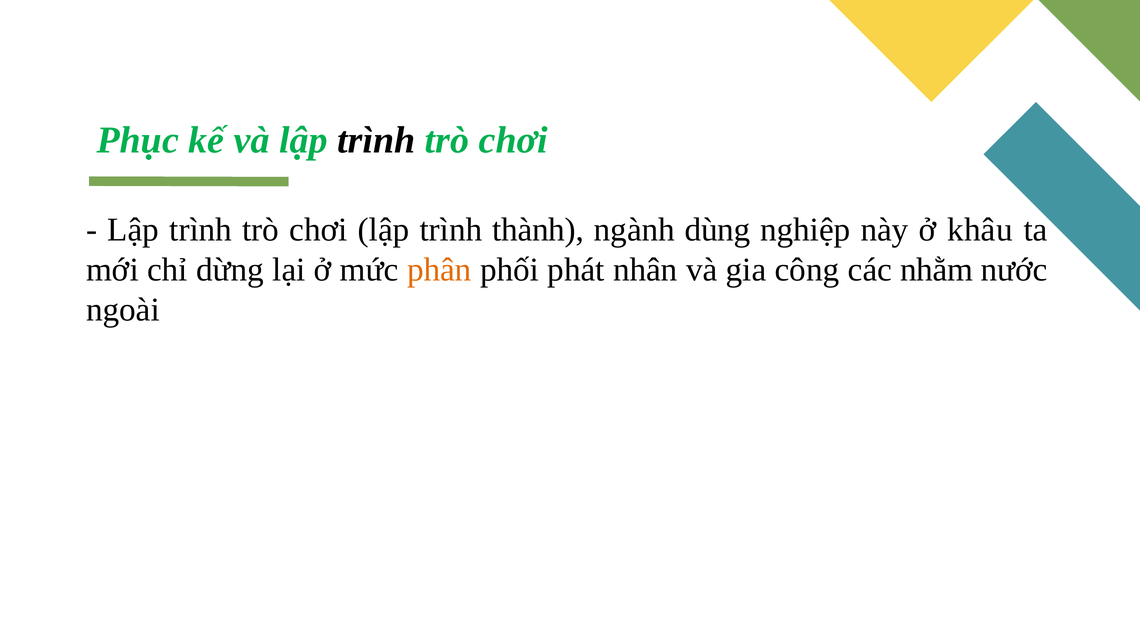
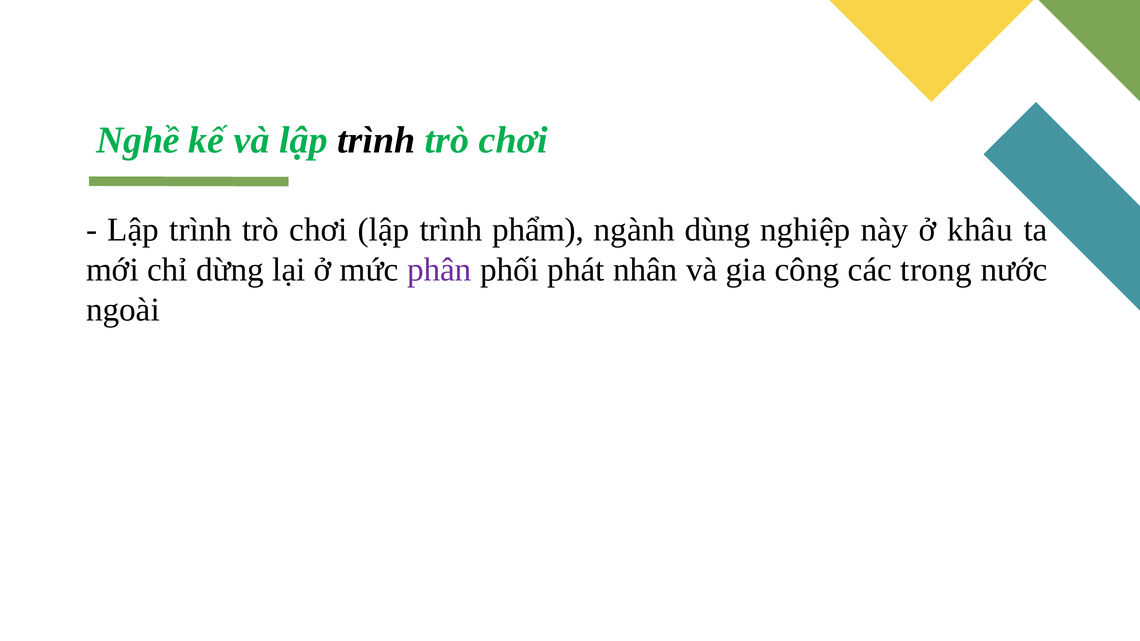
Phục: Phục -> Nghề (138, 140)
thành: thành -> phẩm (538, 230)
phân colour: orange -> purple (439, 270)
nhằm: nhằm -> trong (936, 270)
